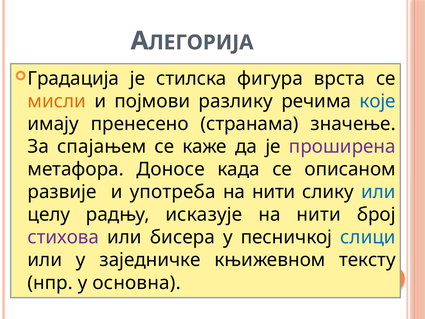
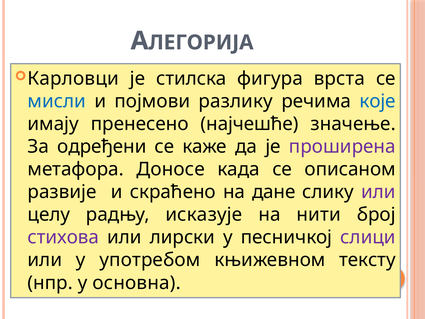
Градација: Градација -> Карловци (73, 78)
мисли colour: orange -> blue (57, 101)
странама: странама -> најчешће (250, 124)
спајањем: спајањем -> одређени (102, 147)
употреба: употреба -> скраћено (173, 192)
нити: нити -> дане (274, 192)
или colour: blue -> purple (378, 192)
бисера: бисера -> лирски (182, 237)
слици colour: blue -> purple (368, 237)
заједничке: заједничке -> употребом (150, 260)
